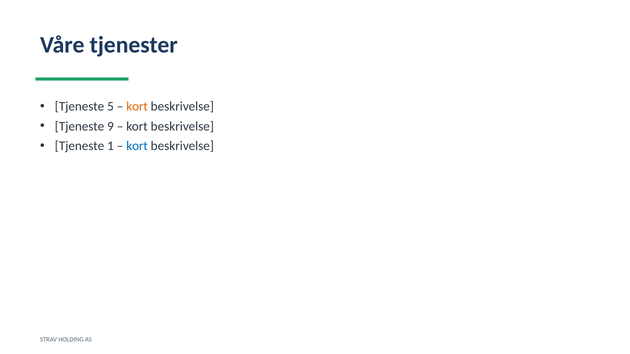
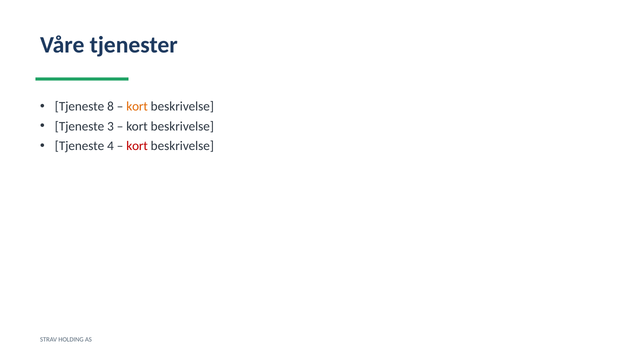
5: 5 -> 8 (110, 107)
9: 9 -> 3 (110, 126)
1: 1 -> 4 (110, 146)
kort colour: blue -> red (137, 146)
